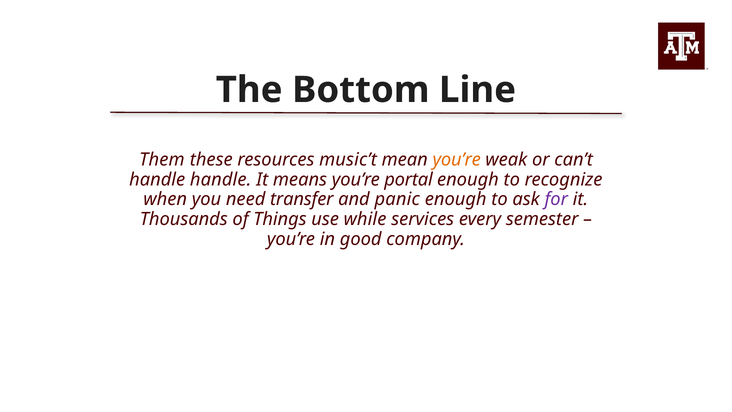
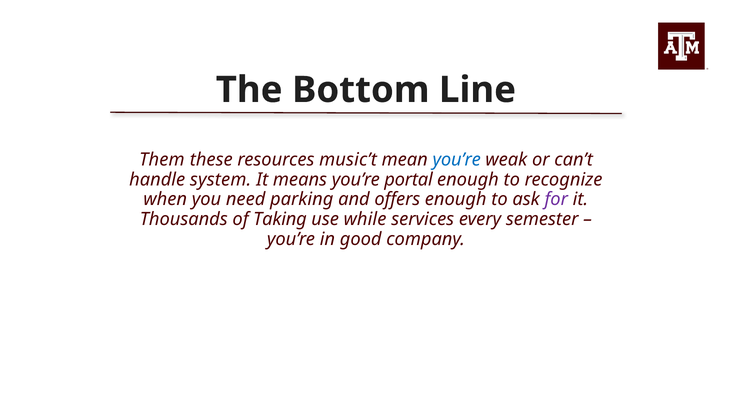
you’re colour: orange -> blue (457, 160)
handle handle: handle -> system (221, 180)
transfer: transfer -> parking (302, 199)
panic: panic -> offers (397, 199)
Things: Things -> Taking (280, 219)
